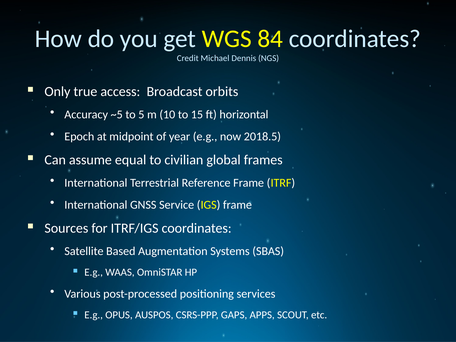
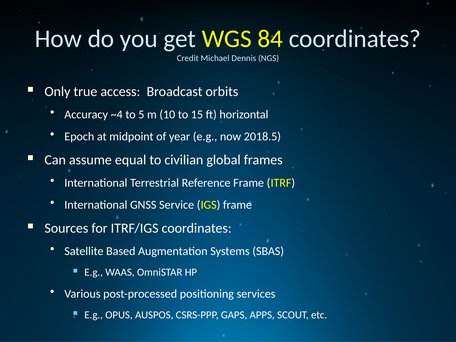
~5: ~5 -> ~4 (117, 114)
